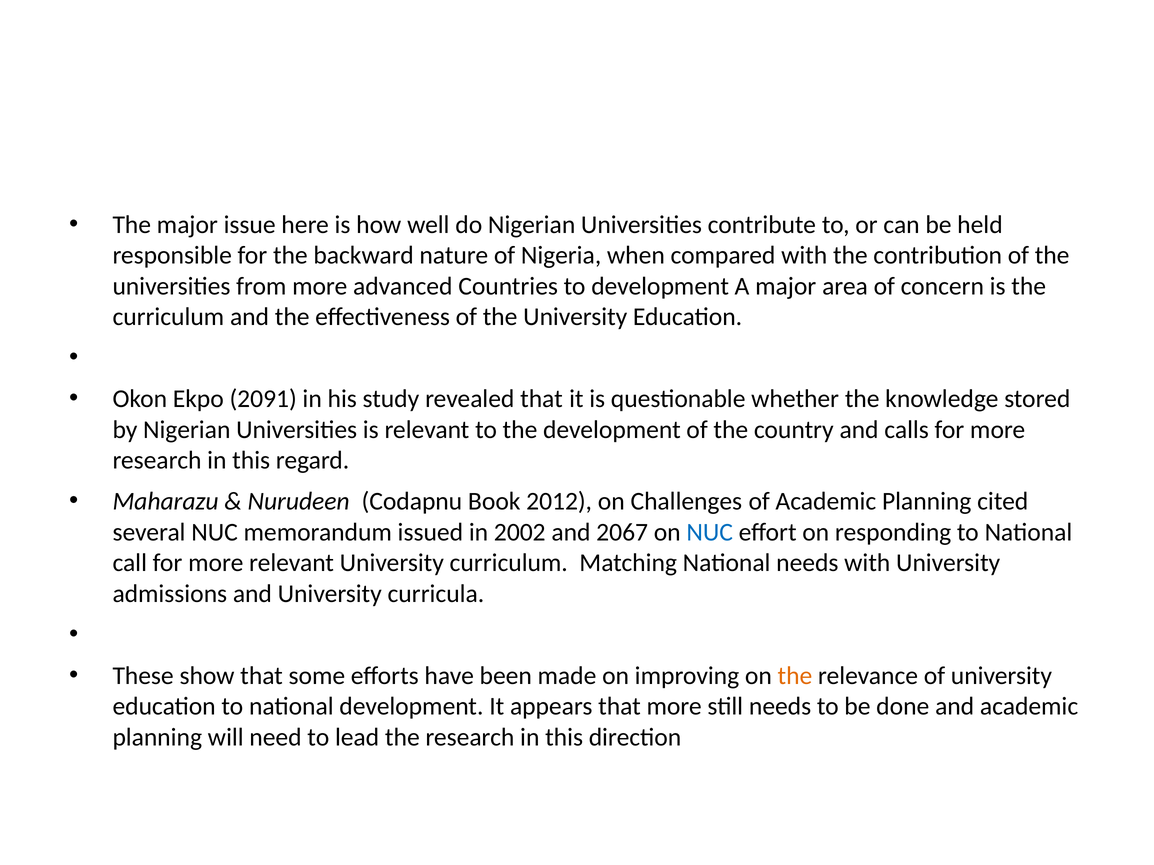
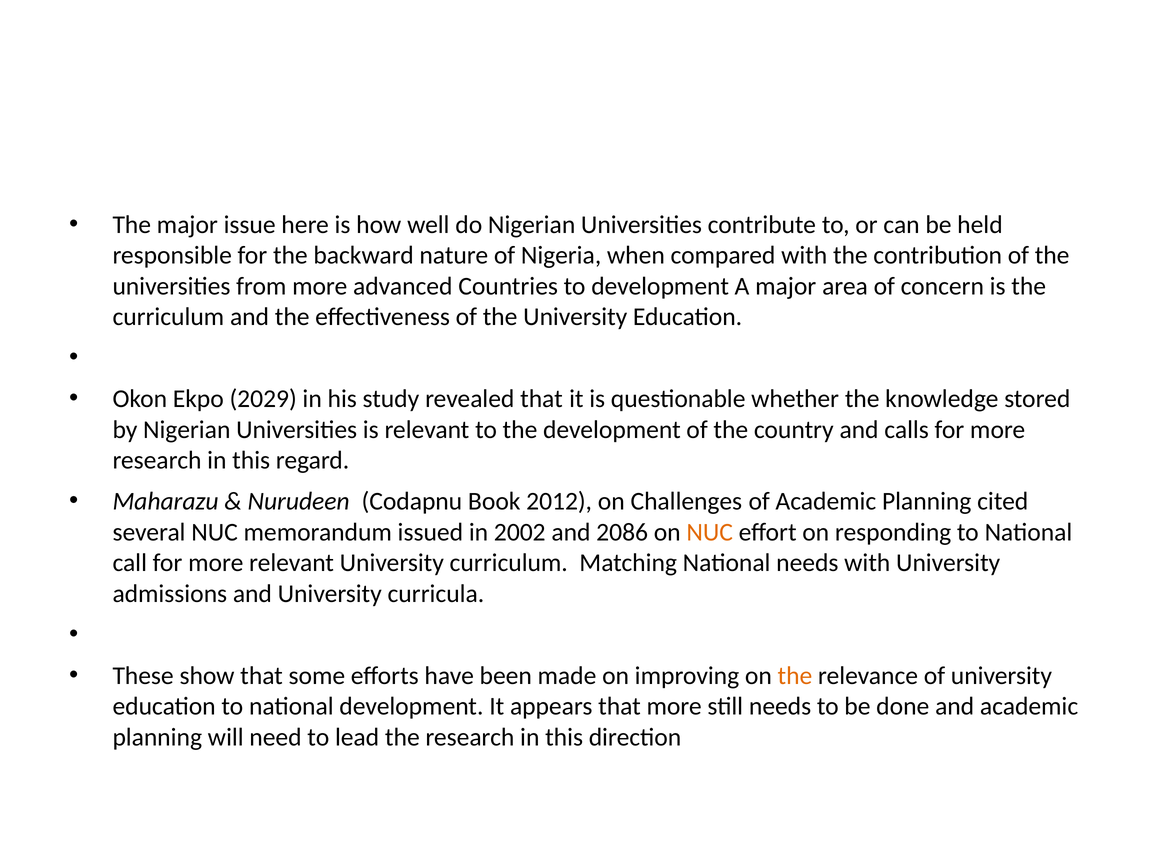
2091: 2091 -> 2029 (263, 399)
2067: 2067 -> 2086 (622, 533)
NUC colour: blue -> orange (710, 533)
